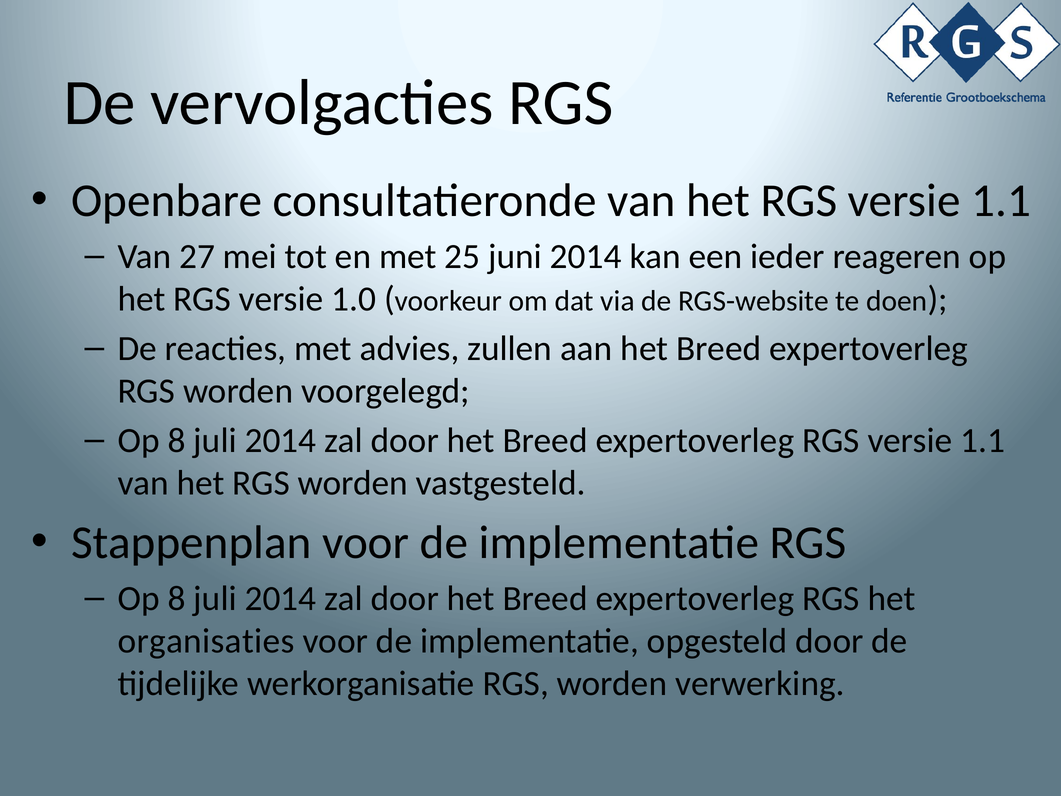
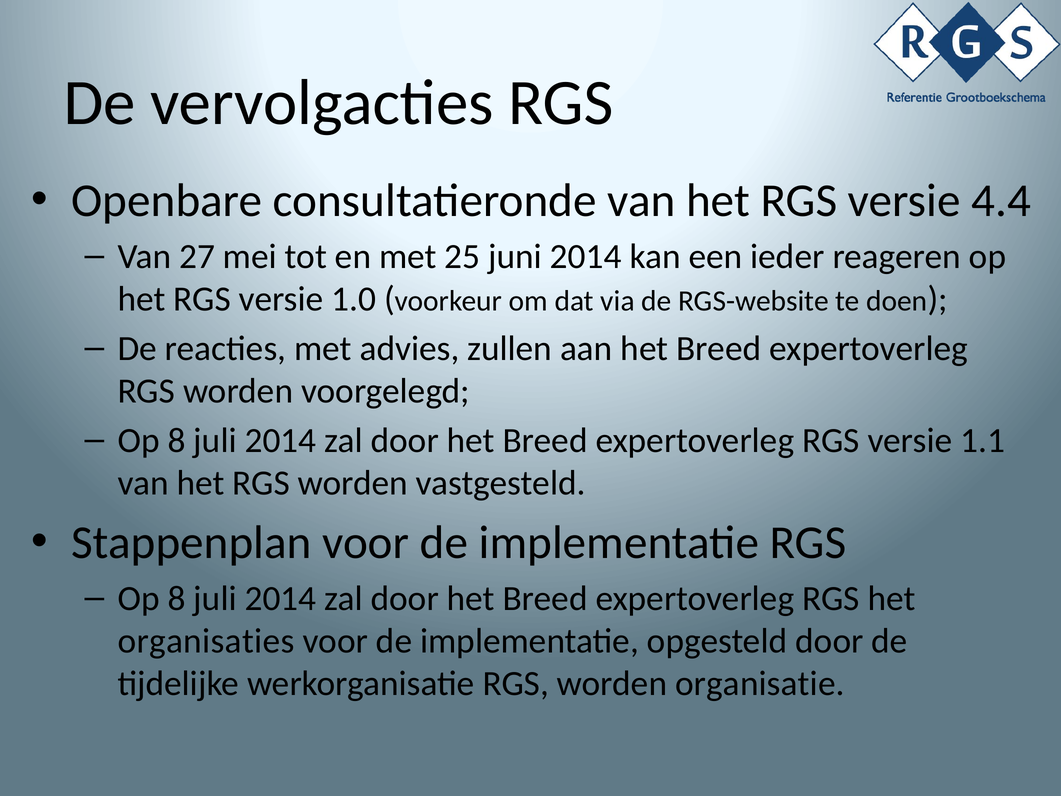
het RGS versie 1.1: 1.1 -> 4.4 (1001, 201)
verwerking: verwerking -> organisatie (760, 683)
